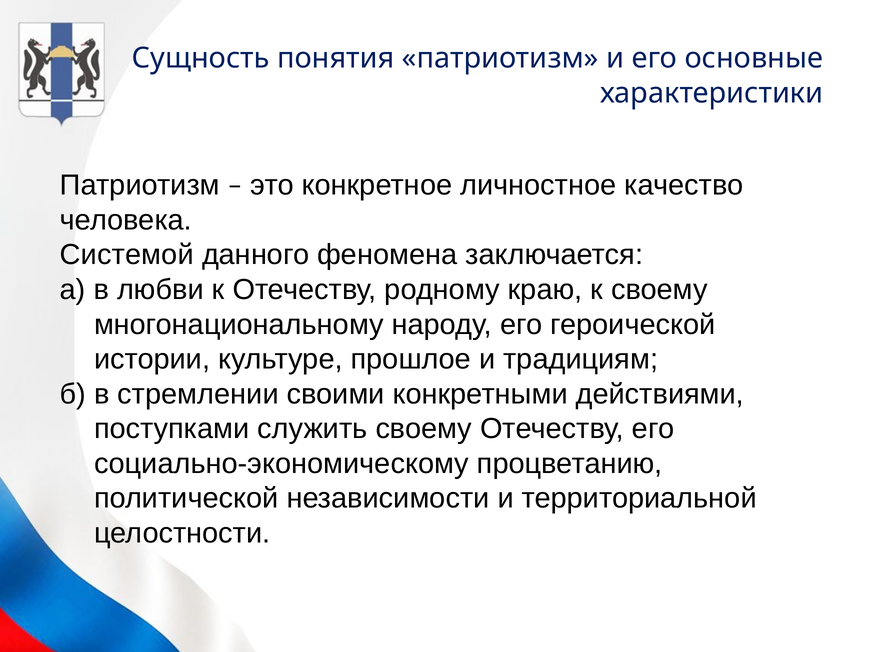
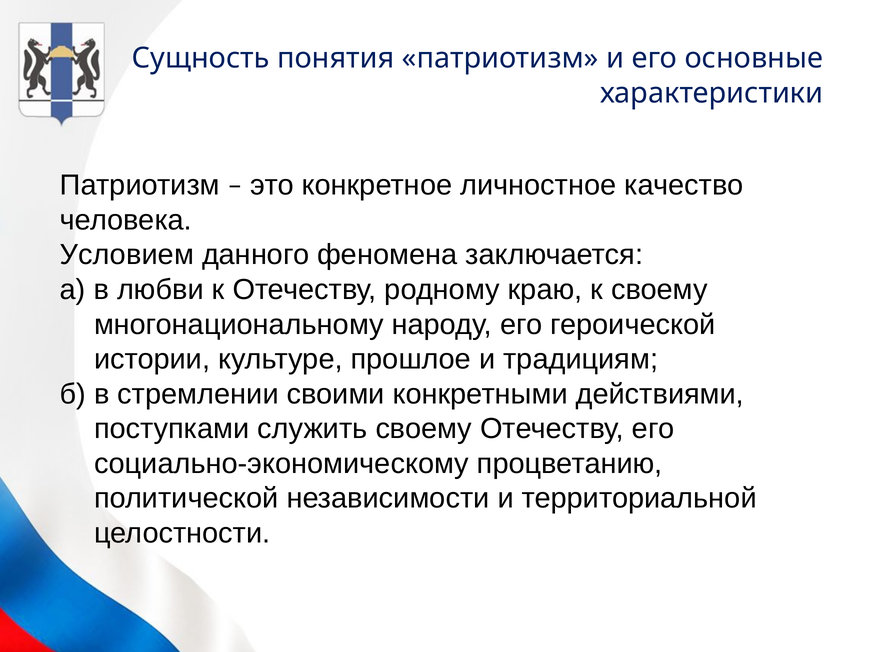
Системой: Системой -> Условием (127, 255)
